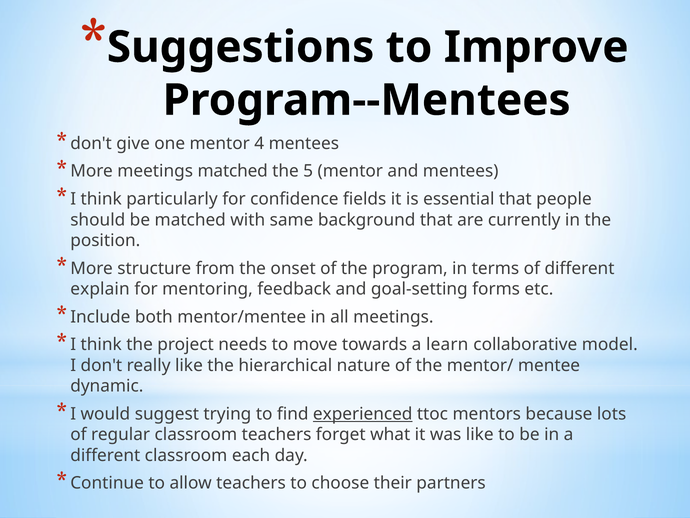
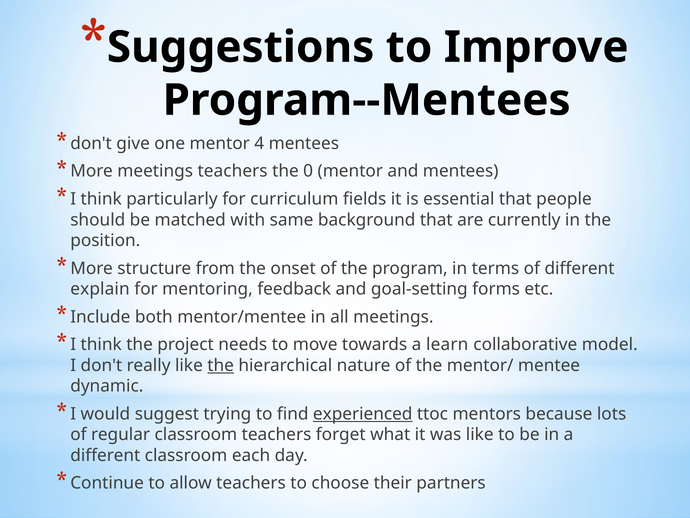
meetings matched: matched -> teachers (233, 171)
5: 5 -> 0 (308, 171)
confidence: confidence -> curriculum (294, 199)
the underline: none -> present (221, 365)
